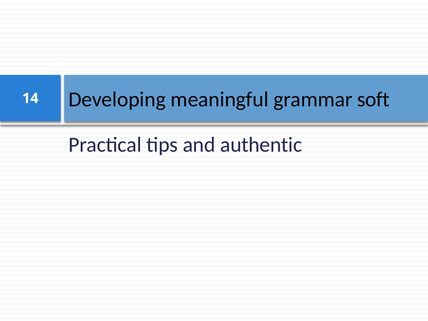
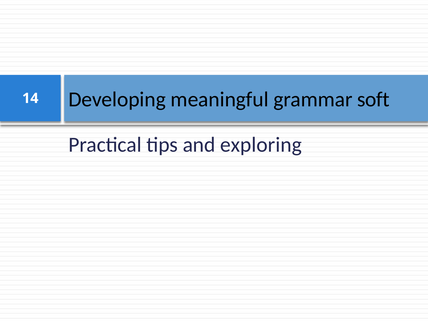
authentic: authentic -> exploring (261, 145)
